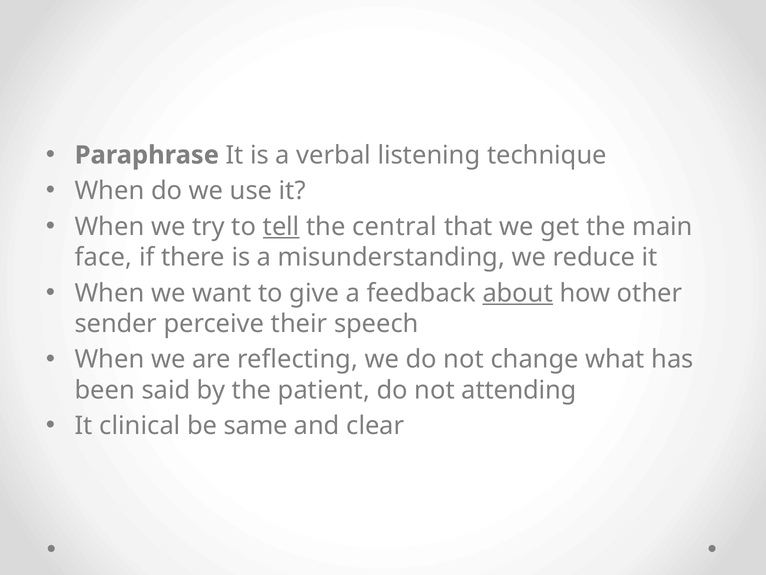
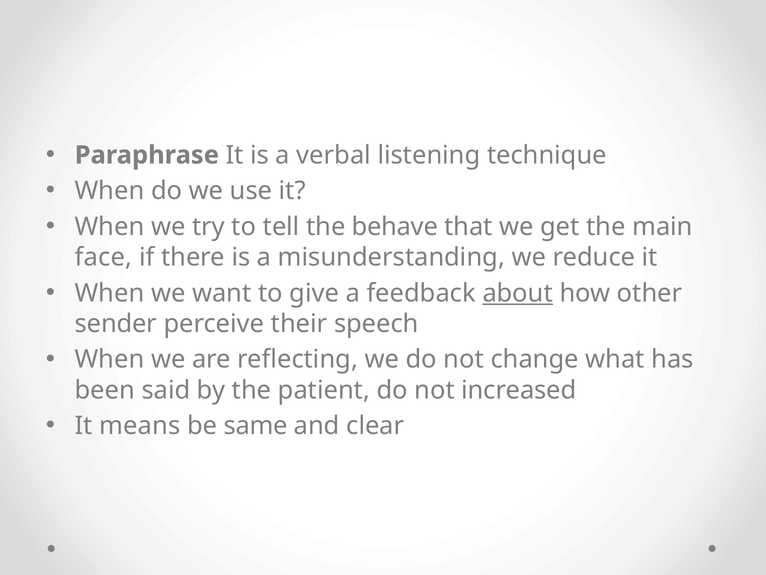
tell underline: present -> none (281, 226)
central: central -> behave (395, 226)
attending: attending -> increased (519, 390)
clinical: clinical -> means (140, 426)
